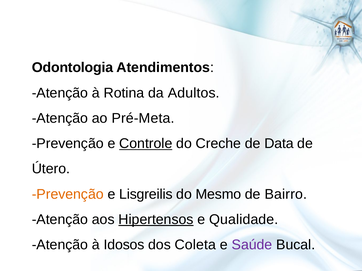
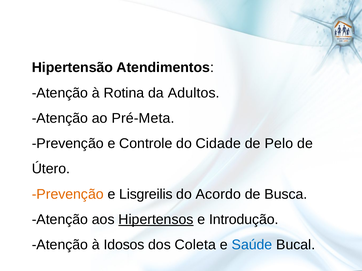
Odontologia: Odontologia -> Hipertensão (72, 68)
Controle underline: present -> none (146, 144)
Creche: Creche -> Cidade (218, 144)
Data: Data -> Pelo (279, 144)
Mesmo: Mesmo -> Acordo (218, 194)
Bairro: Bairro -> Busca (286, 194)
Qualidade: Qualidade -> Introdução (244, 220)
Saúde colour: purple -> blue (252, 245)
